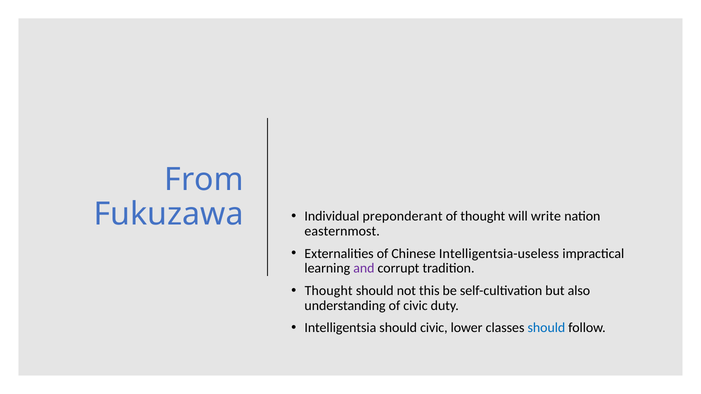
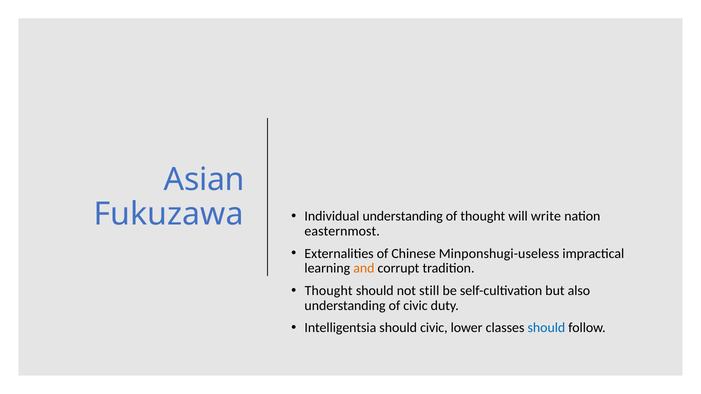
From: From -> Asian (204, 180)
Individual preponderant: preponderant -> understanding (403, 216)
Intelligentsia-useless: Intelligentsia-useless -> Minponshugi-useless (499, 254)
and colour: purple -> orange (364, 269)
this: this -> still (429, 291)
